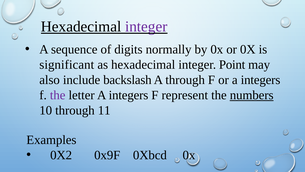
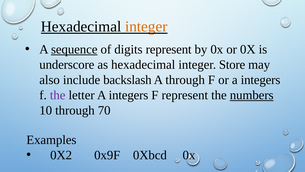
integer colour: purple -> orange (146, 26)
sequence underline: none -> present (74, 49)
digits normally: normally -> represent (169, 49)
significant: significant -> underscore (67, 64)
Point: Point -> Store (232, 64)
11: 11 -> 70 (104, 110)
